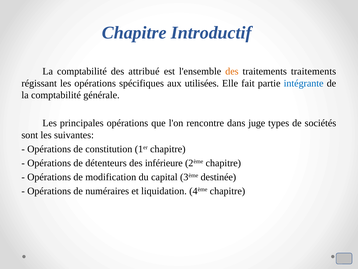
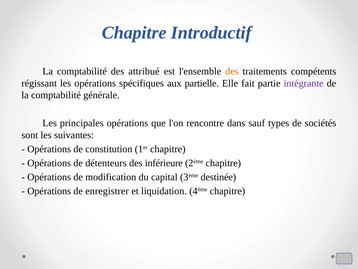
traitements traitements: traitements -> compétents (314, 71)
utilisées: utilisées -> partielle (202, 83)
intégrante colour: blue -> purple (304, 83)
juge: juge -> sauf (257, 123)
numéraires: numéraires -> enregistrer (107, 191)
